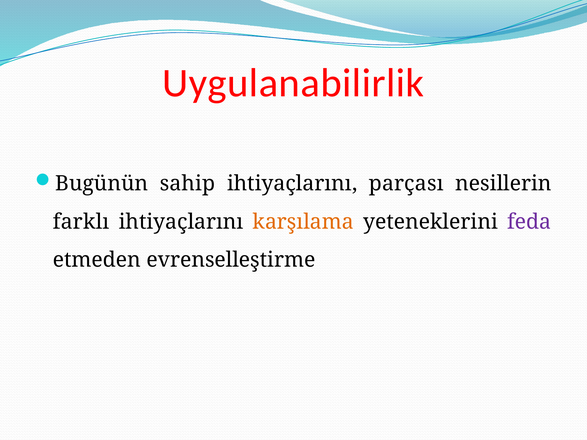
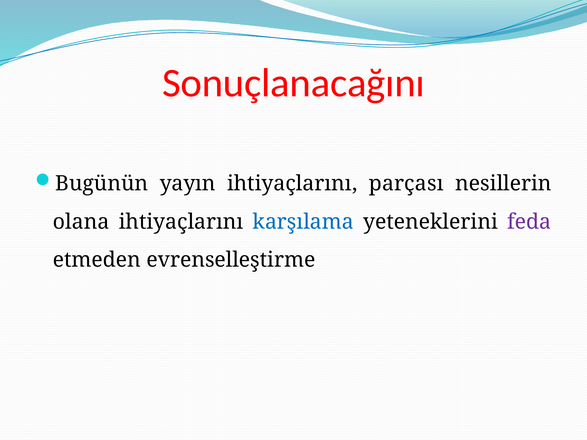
Uygulanabilirlik: Uygulanabilirlik -> Sonuçlanacağını (293, 83)
sahip: sahip -> yayın (188, 184)
farklı: farklı -> olana (81, 222)
karşılama colour: orange -> blue (303, 222)
